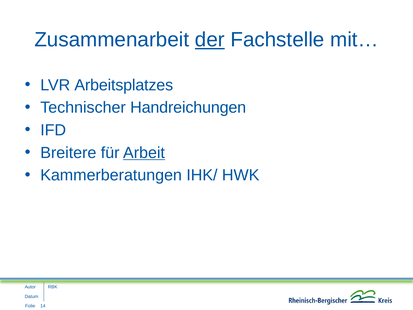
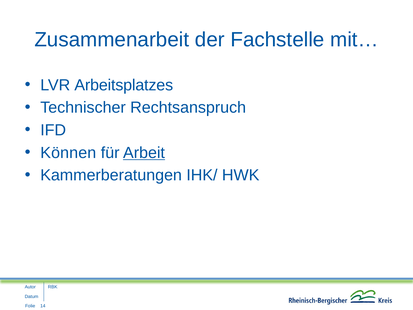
der underline: present -> none (210, 40)
Handreichungen: Handreichungen -> Rechtsanspruch (188, 108)
Breitere: Breitere -> Können (68, 153)
